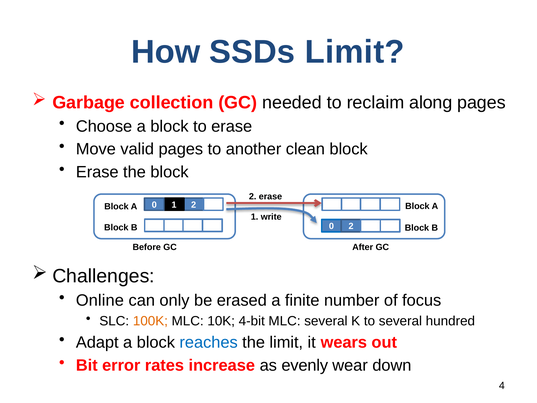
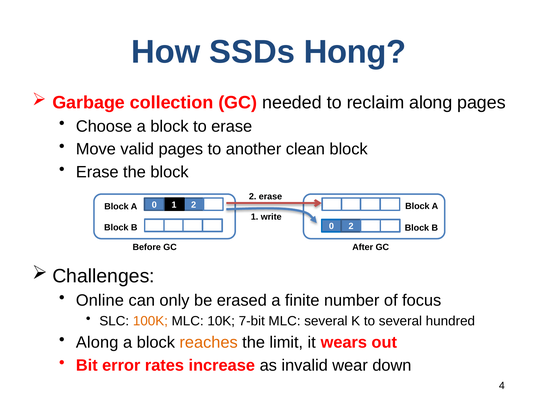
SSDs Limit: Limit -> Hong (355, 52)
4-bit: 4-bit -> 7-bit (252, 321)
Adapt: Adapt -> Along (97, 342)
reaches colour: blue -> orange (209, 342)
evenly: evenly -> invalid (305, 365)
